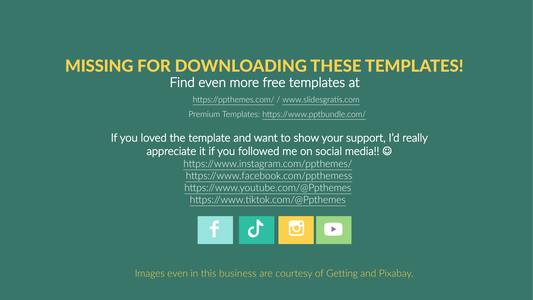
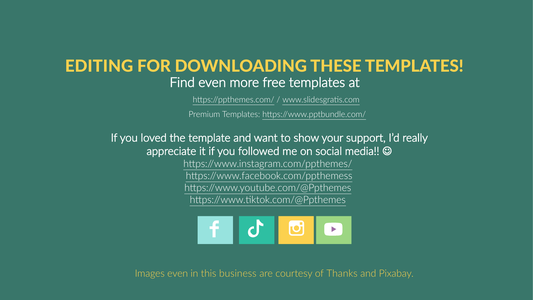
MISSING: MISSING -> EDITING (99, 66)
Getting: Getting -> Thanks (342, 273)
